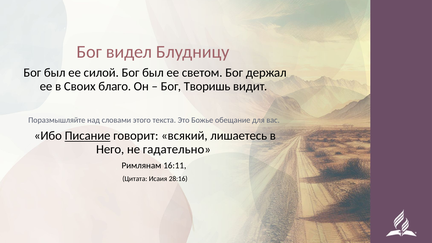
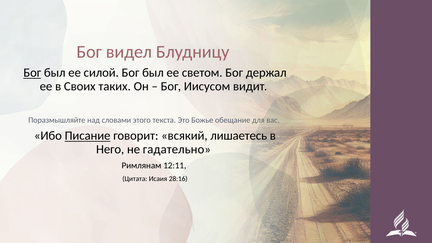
Бог underline: none -> present (32, 73)
благо: благо -> таких (115, 86)
Творишь: Творишь -> Иисусом (207, 86)
16:11: 16:11 -> 12:11 (175, 166)
